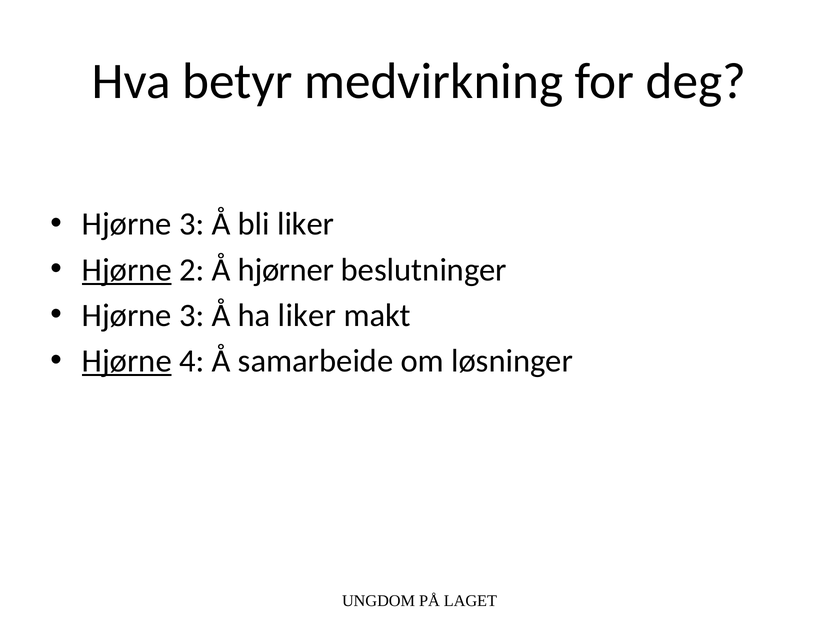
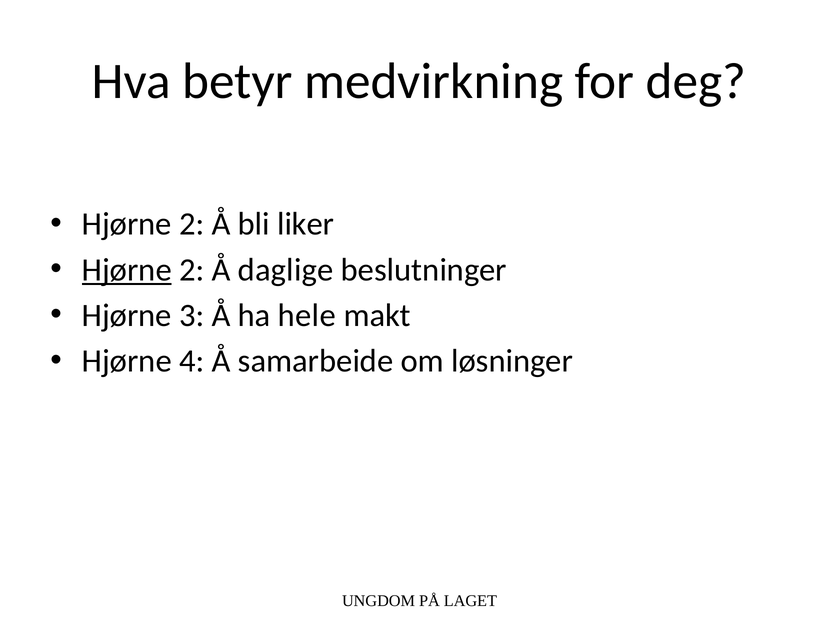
3: 3 -> 2 (192, 224)
hjørner: hjørner -> daglige (286, 270)
ha liker: liker -> hele (307, 316)
Hjørne underline: present -> none (127, 361)
